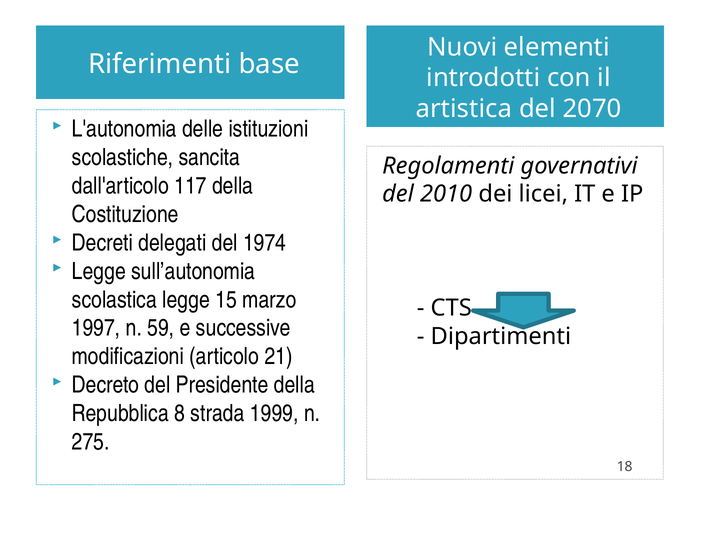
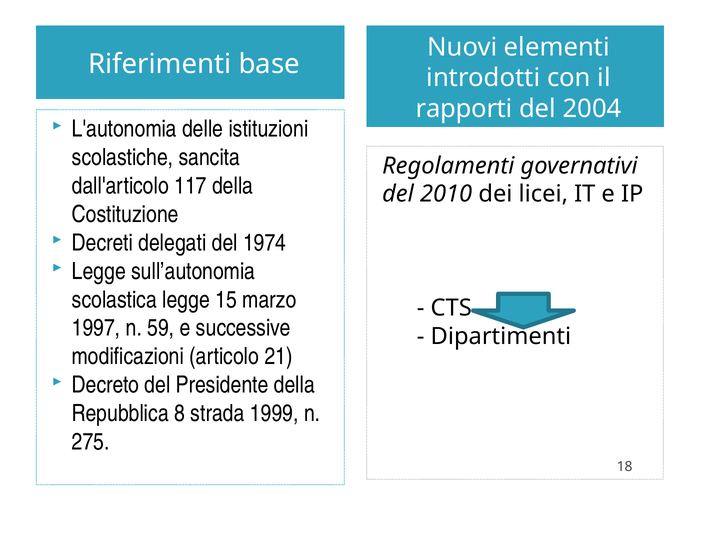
artistica: artistica -> rapporti (464, 109)
2070: 2070 -> 2004 (592, 109)
